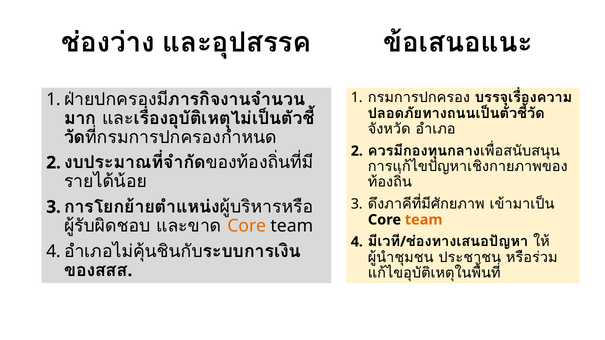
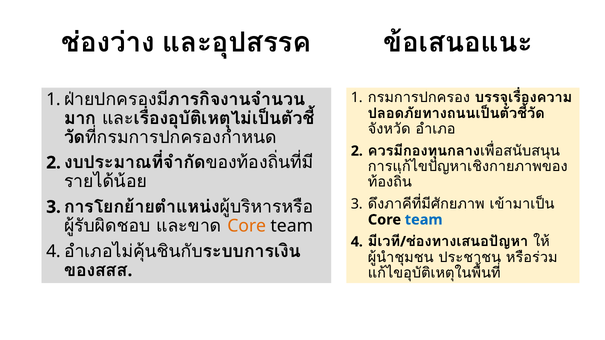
team colour: orange -> blue (424, 220)
